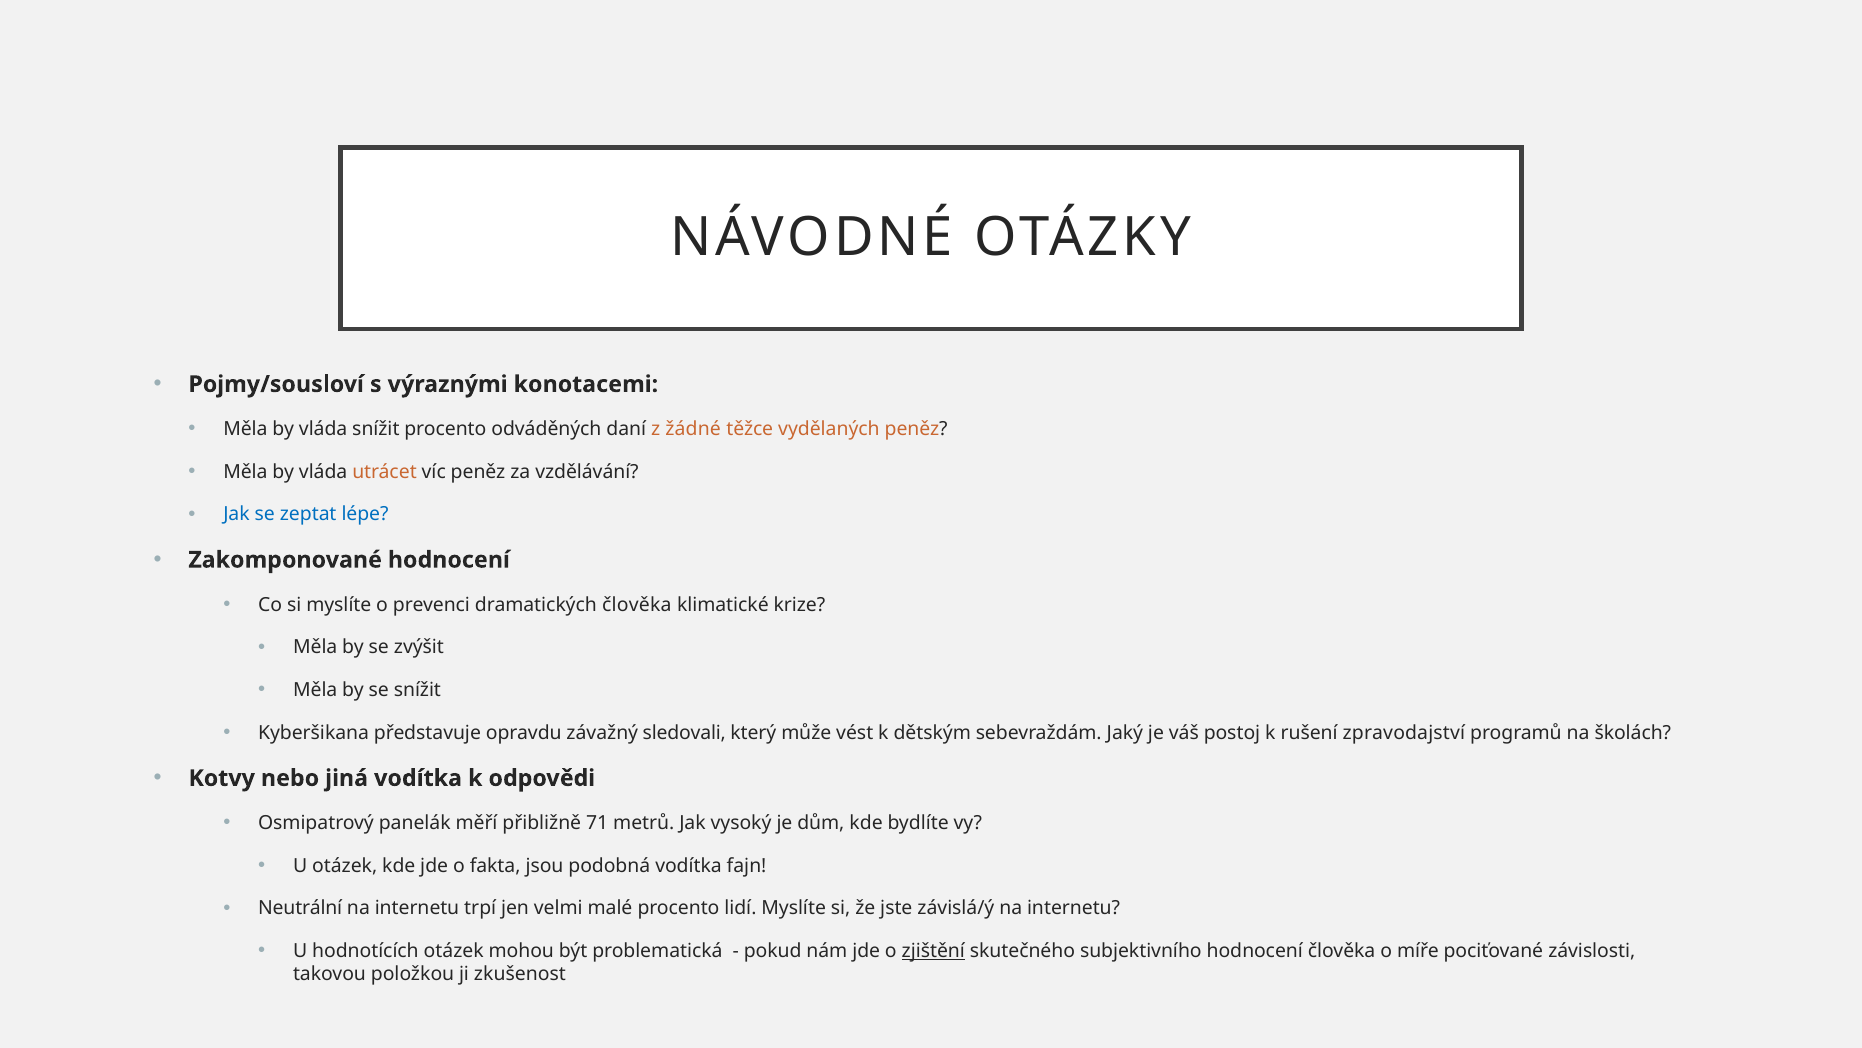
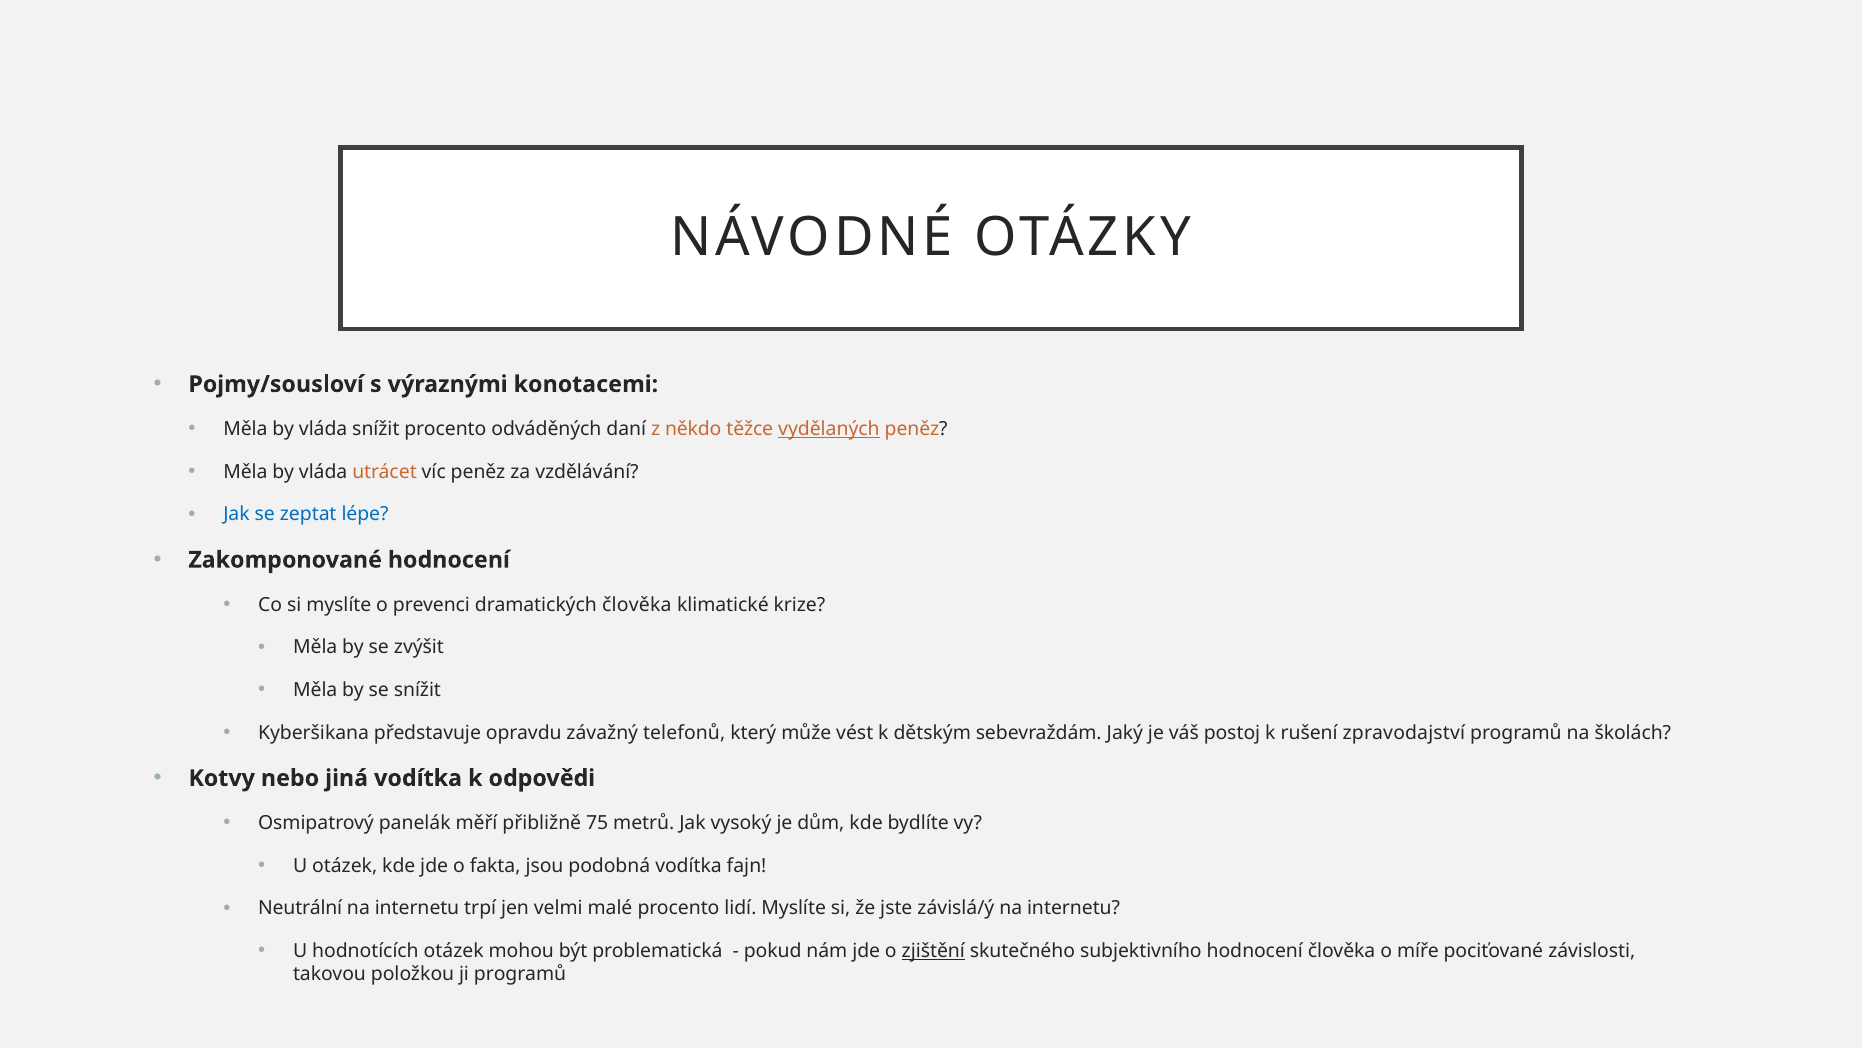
žádné: žádné -> někdo (693, 429)
vydělaných underline: none -> present (829, 429)
sledovali: sledovali -> telefonů (684, 732)
71: 71 -> 75 (597, 823)
ji zkušenost: zkušenost -> programů (520, 974)
